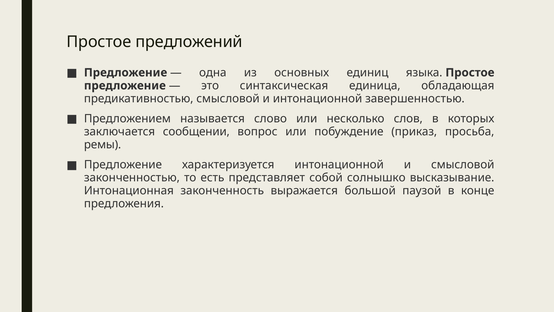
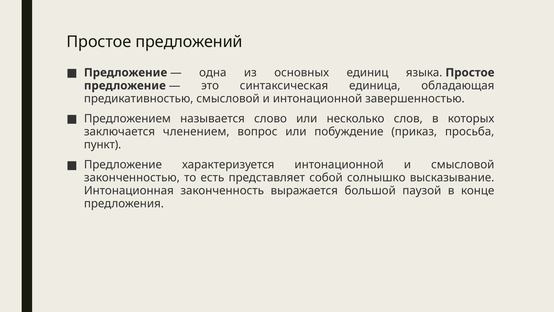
сообщении: сообщении -> членением (196, 132)
ремы: ремы -> пункт (103, 145)
